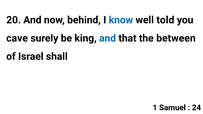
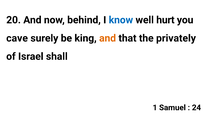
told: told -> hurt (165, 20)
and colour: blue -> orange (108, 38)
between: between -> privately (176, 38)
